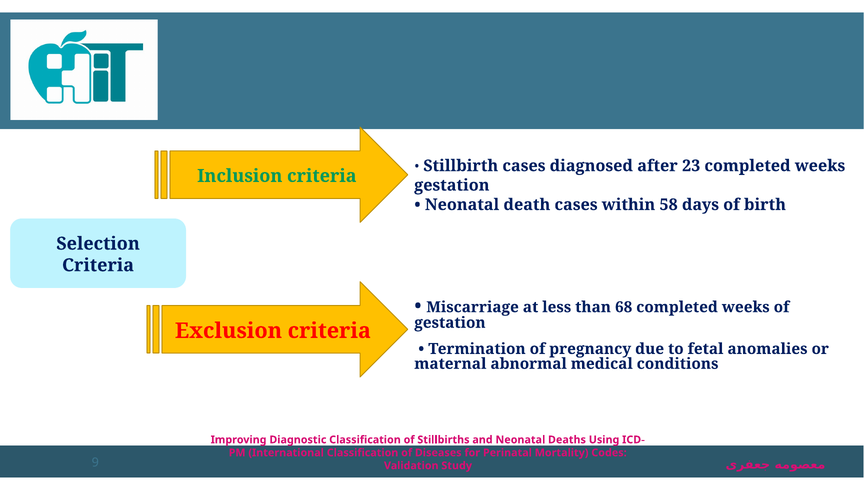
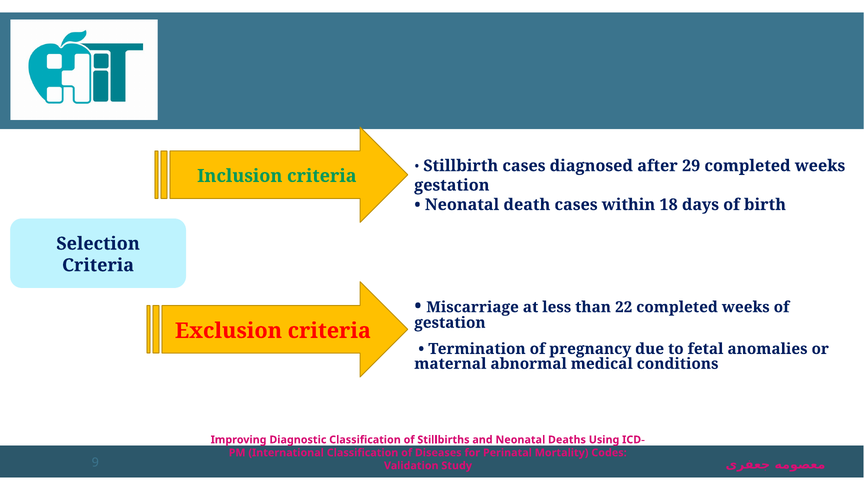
23: 23 -> 29 (691, 166)
58: 58 -> 18 (669, 205)
68: 68 -> 22 (624, 307)
